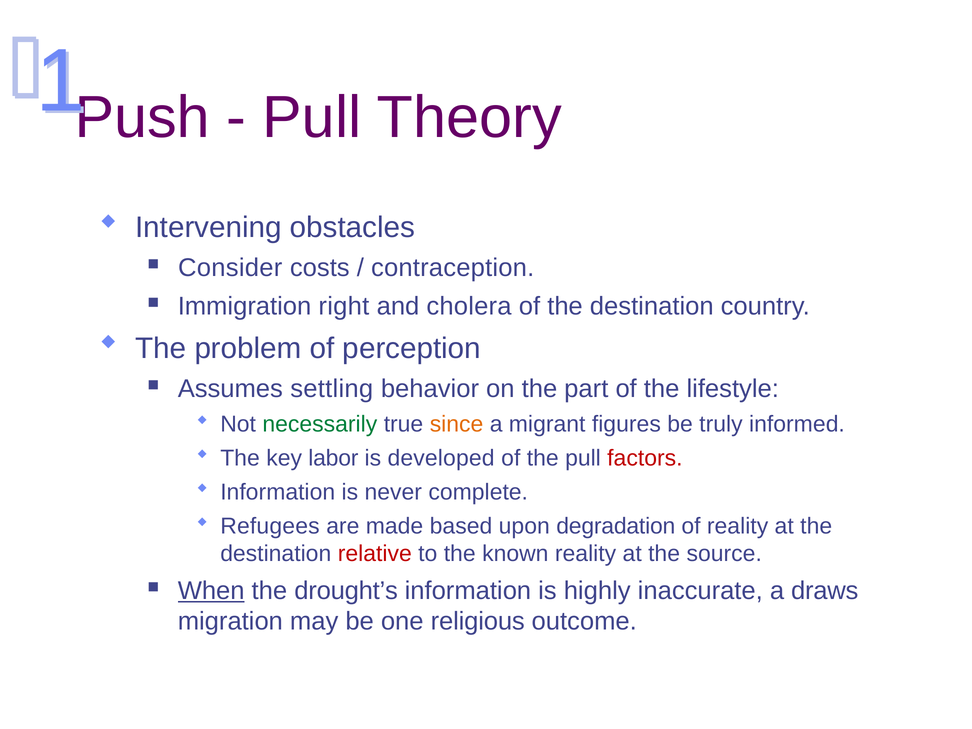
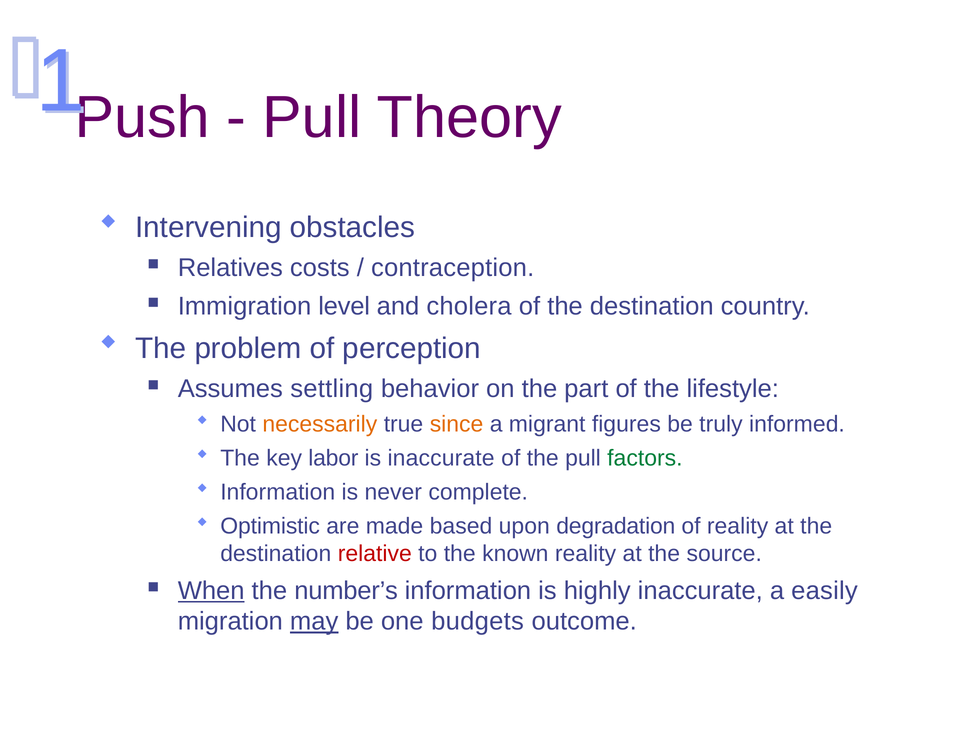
Consider: Consider -> Relatives (230, 268)
right: right -> level (344, 306)
necessarily colour: green -> orange (320, 424)
is developed: developed -> inaccurate (441, 458)
factors colour: red -> green (645, 458)
Refugees: Refugees -> Optimistic (270, 526)
drought’s: drought’s -> number’s (346, 591)
draws: draws -> easily (824, 591)
may underline: none -> present (314, 621)
religious: religious -> budgets (478, 621)
